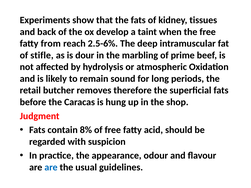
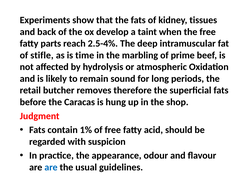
from: from -> parts (51, 44)
2.5-6%: 2.5-6% -> 2.5-4% (103, 44)
dour: dour -> time (85, 55)
8%: 8% -> 1% (86, 130)
